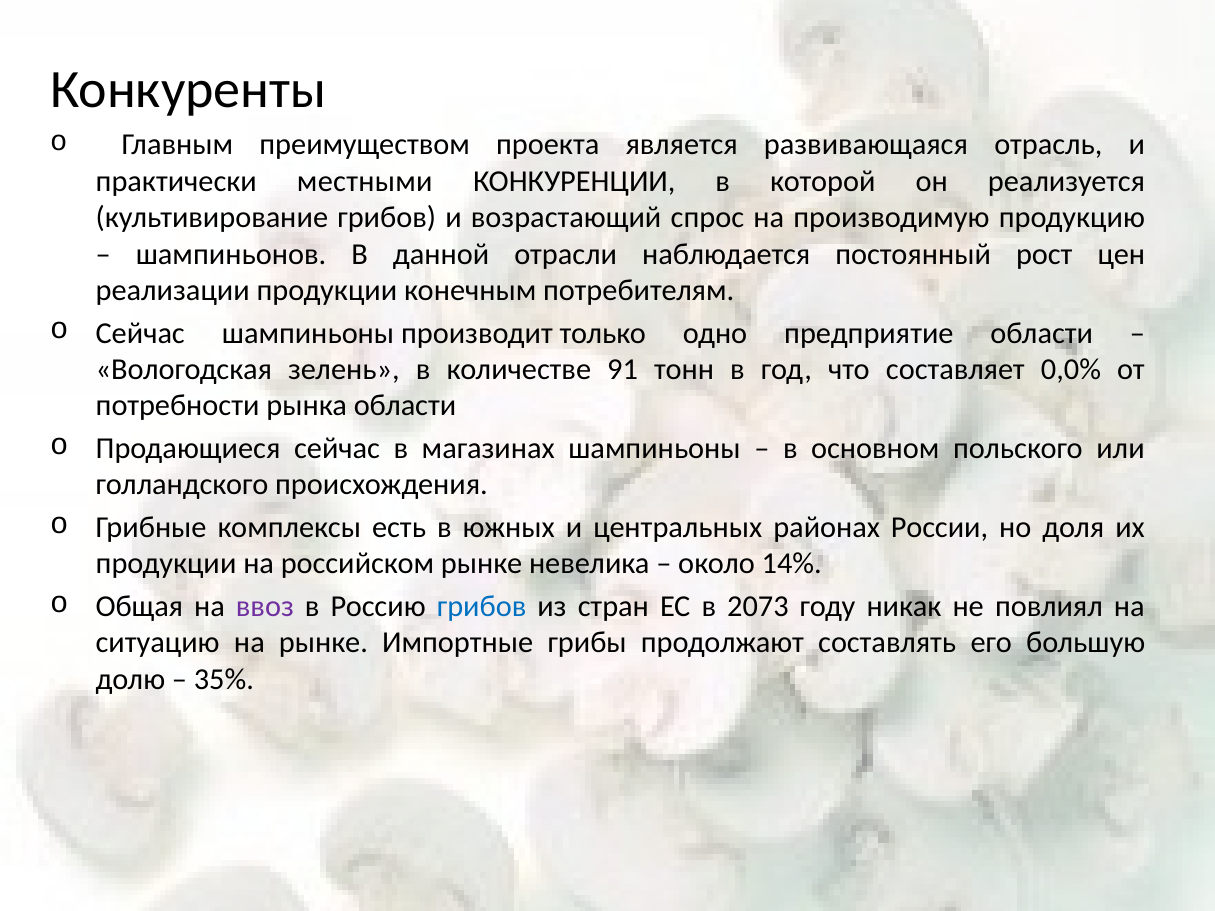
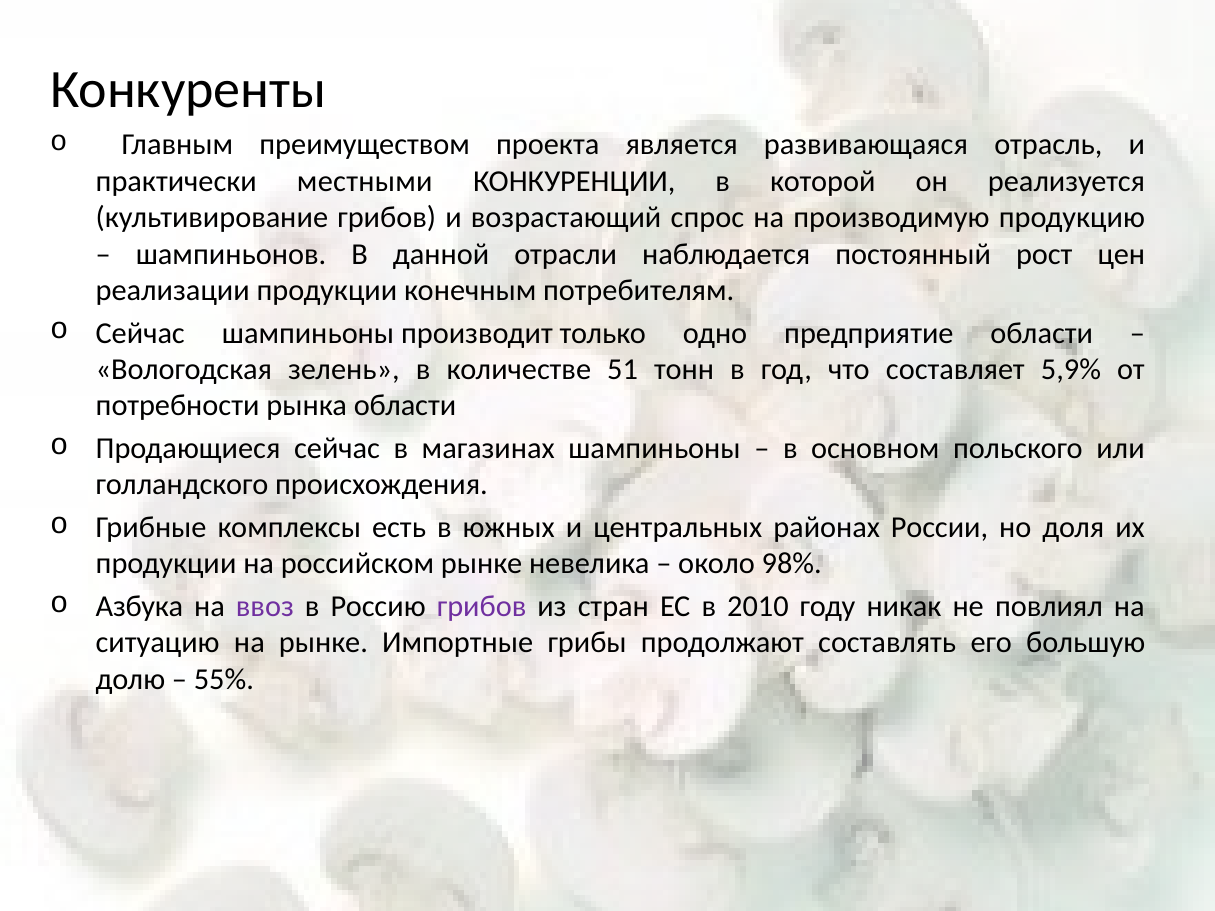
91: 91 -> 51 (623, 370)
0,0%: 0,0% -> 5,9% (1071, 370)
14%: 14% -> 98% (792, 564)
Общая: Общая -> Азбука (139, 607)
грибов colour: blue -> purple (482, 607)
2073: 2073 -> 2010 (758, 607)
35%: 35% -> 55% (224, 679)
